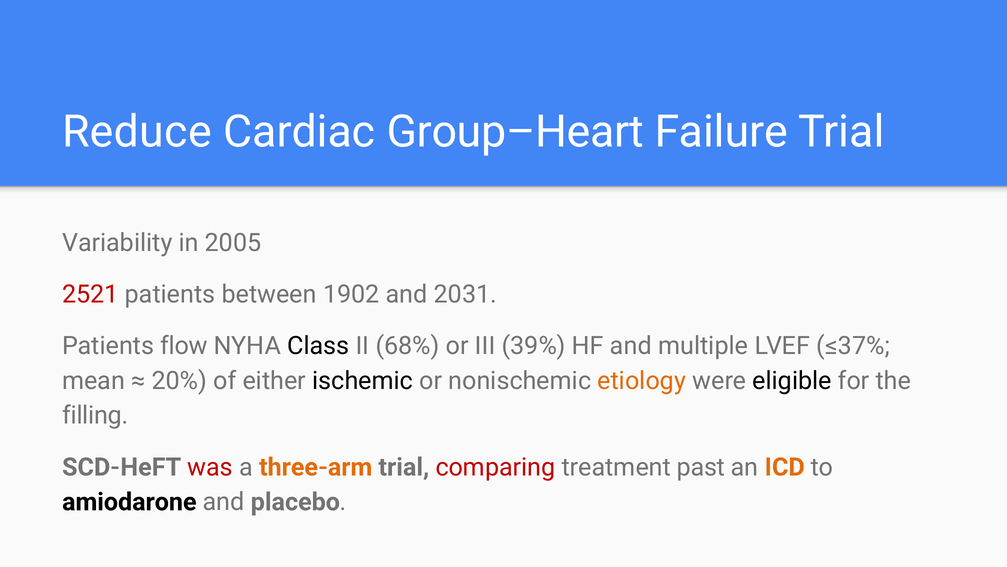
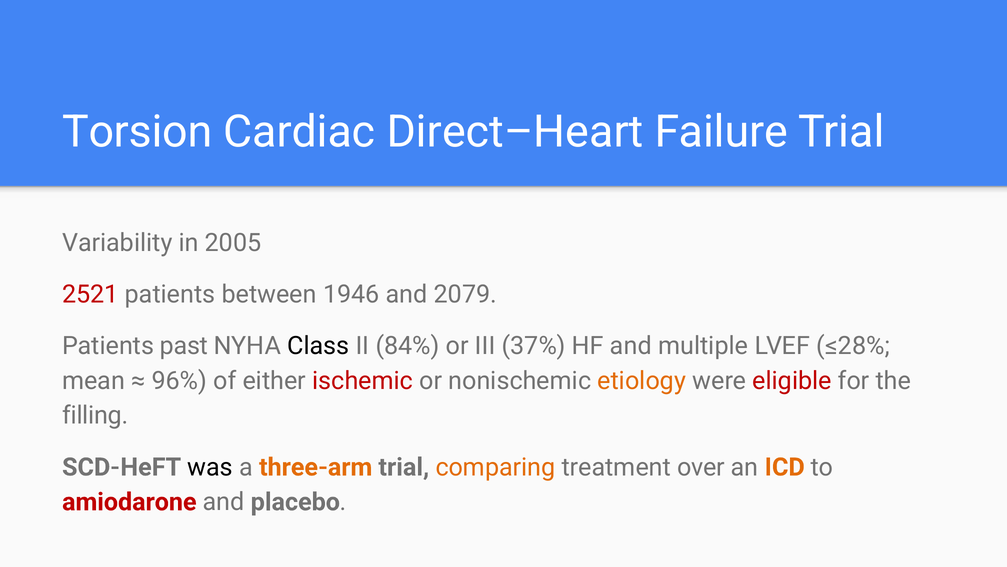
Reduce: Reduce -> Torsion (137, 132)
Group–Heart: Group–Heart -> Direct–Heart (515, 132)
1902: 1902 -> 1946 (351, 294)
2031: 2031 -> 2079 (465, 294)
flow: flow -> past (184, 346)
68%: 68% -> 84% (408, 346)
39%: 39% -> 37% (534, 346)
≤37%: ≤37% -> ≤28% (853, 346)
20%: 20% -> 96% (179, 381)
ischemic colour: black -> red (363, 381)
eligible colour: black -> red (792, 381)
was colour: red -> black (210, 467)
comparing colour: red -> orange (495, 467)
past: past -> over (701, 467)
amiodarone colour: black -> red (129, 501)
